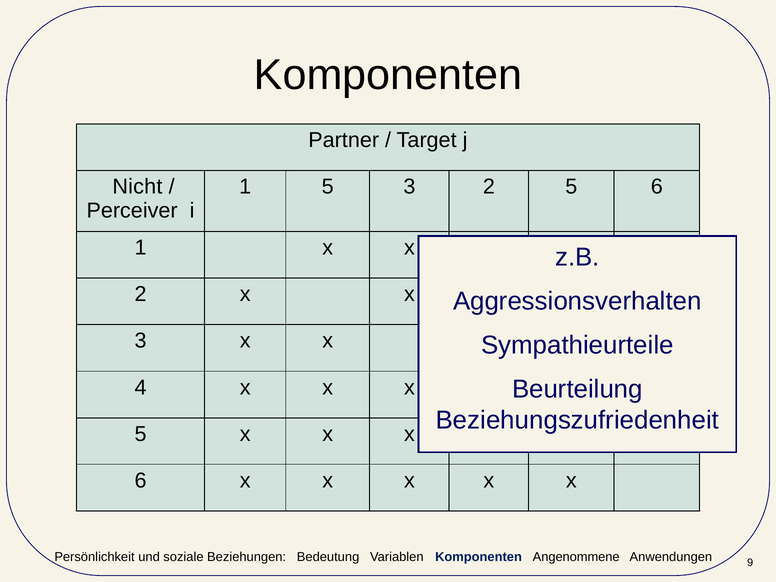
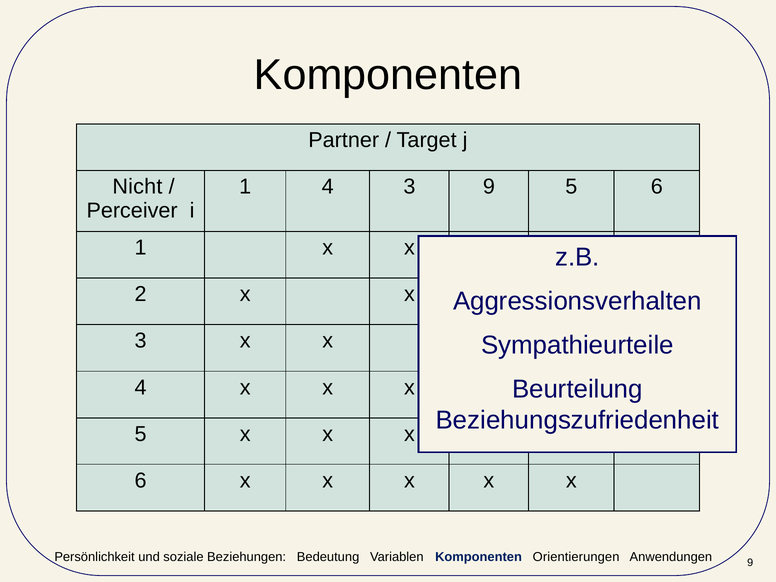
1 5: 5 -> 4 (328, 187)
3 2: 2 -> 9 (489, 187)
Angenommene: Angenommene -> Orientierungen (576, 557)
